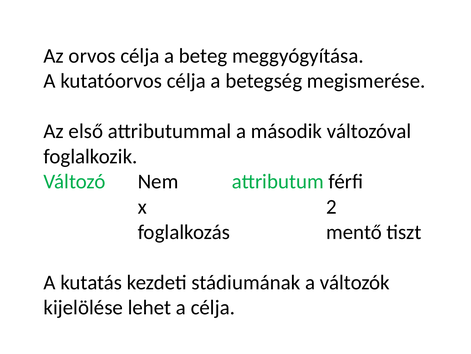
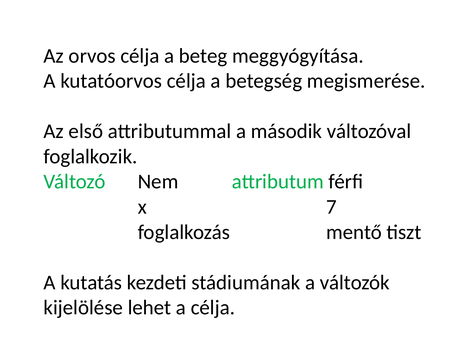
2: 2 -> 7 (331, 206)
